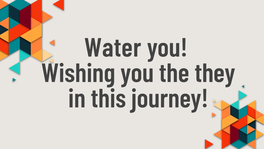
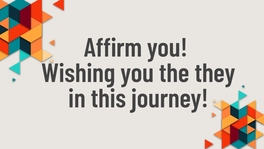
Water: Water -> Affirm (113, 48)
